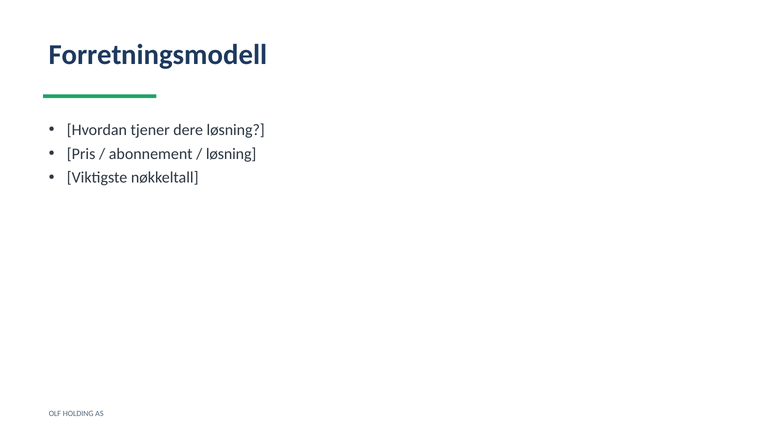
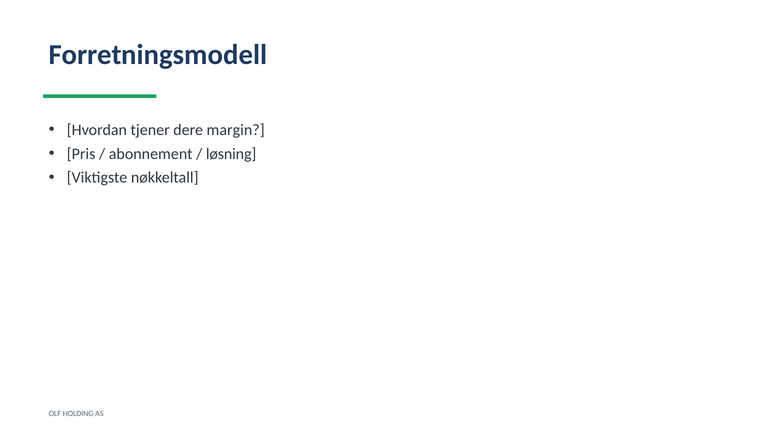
dere løsning: løsning -> margin (236, 130)
